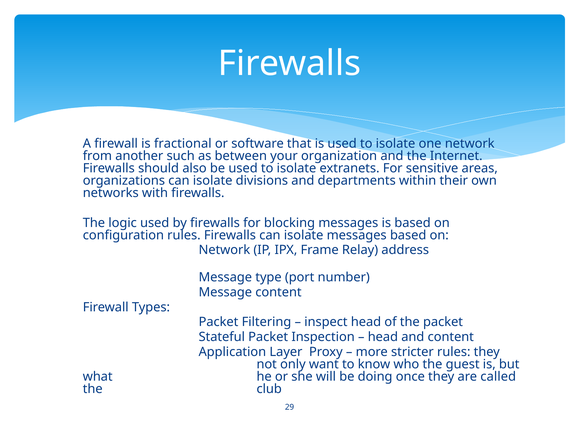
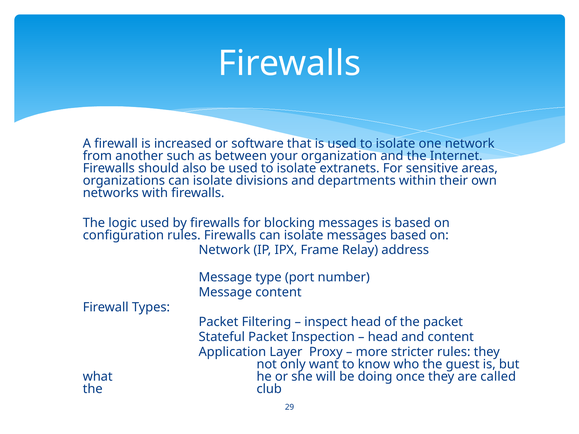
fractional: fractional -> increased (183, 144)
